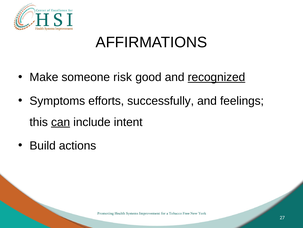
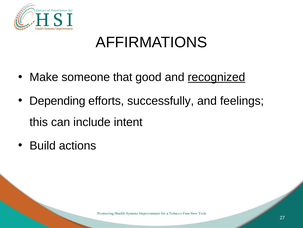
risk: risk -> that (123, 77)
Symptoms: Symptoms -> Depending (57, 101)
can underline: present -> none (61, 122)
